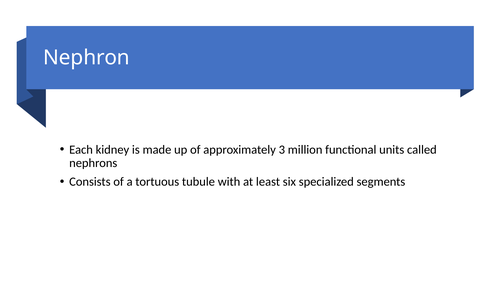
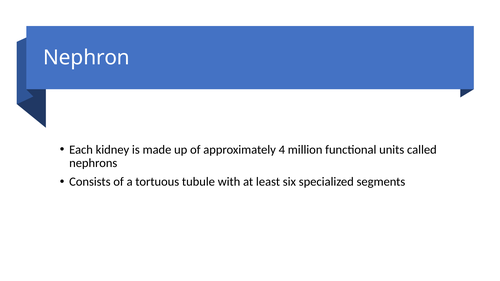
3: 3 -> 4 (282, 150)
